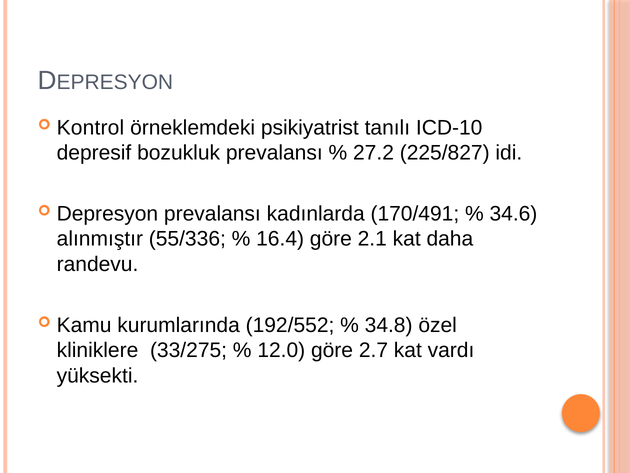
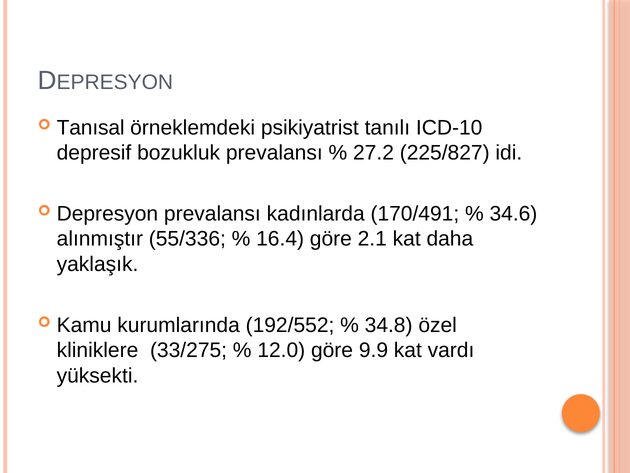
Kontrol: Kontrol -> Tanısal (91, 127)
randevu: randevu -> yaklaşık (98, 264)
2.7: 2.7 -> 9.9 (373, 350)
